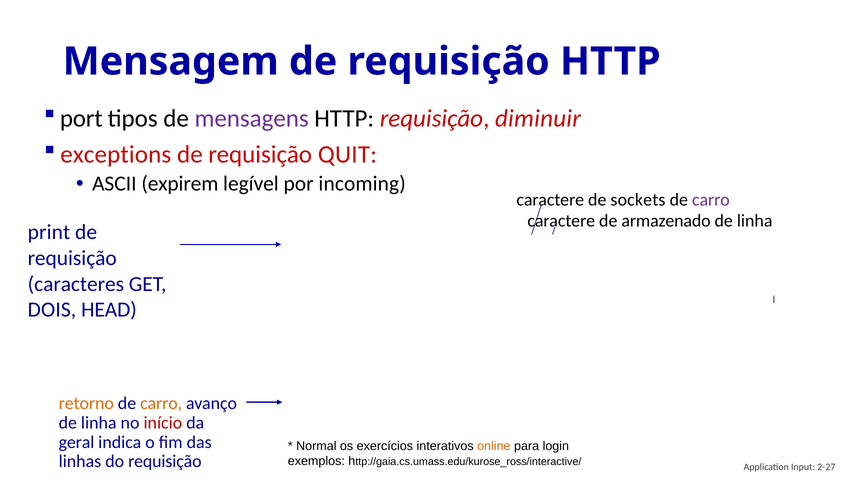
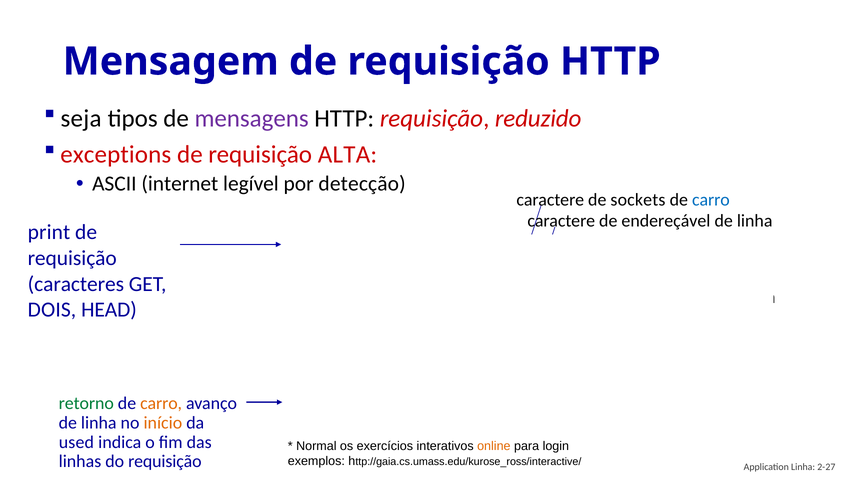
port: port -> seja (81, 118)
diminuir: diminuir -> reduzido (538, 118)
QUIT: QUIT -> ALTA (348, 154)
expirem: expirem -> internet (180, 184)
incoming: incoming -> detecção (362, 184)
carro colour: purple -> blue (711, 200)
armazenado: armazenado -> endereçável (666, 221)
retorno colour: orange -> green (86, 403)
início colour: red -> orange (163, 422)
geral: geral -> used (76, 442)
Application Input: Input -> Linha (803, 467)
